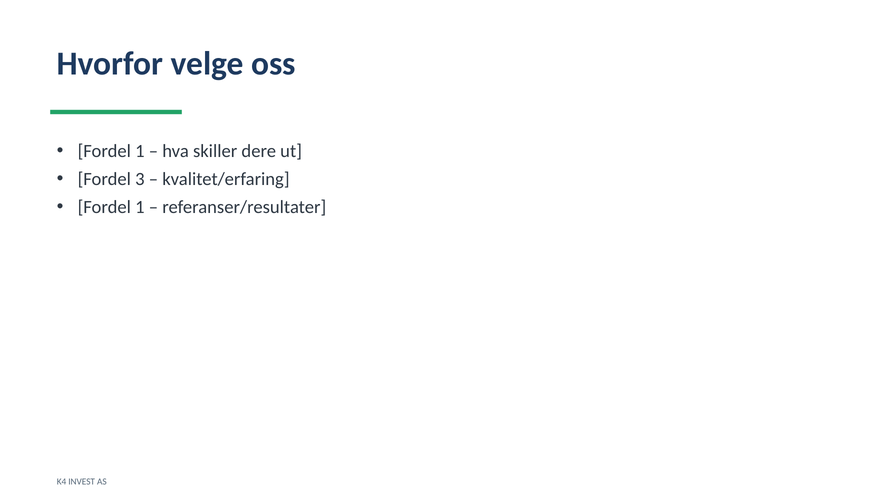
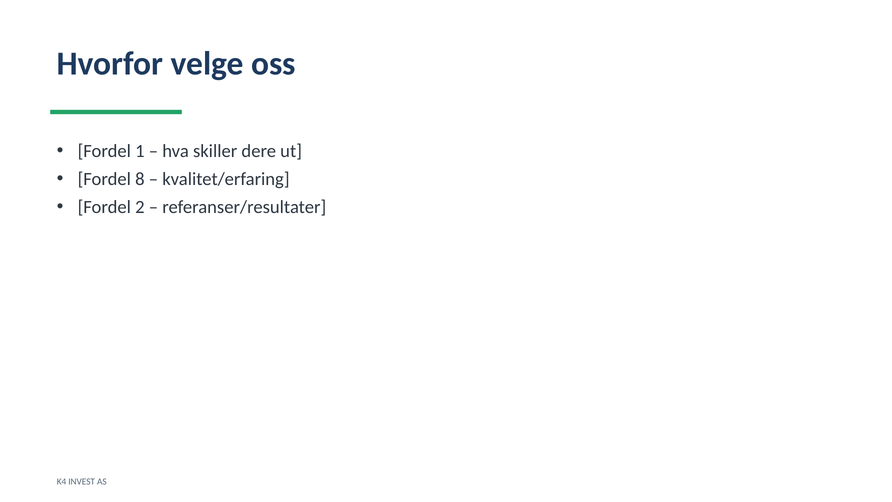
3: 3 -> 8 (140, 179)
1: 1 -> 2 (140, 207)
